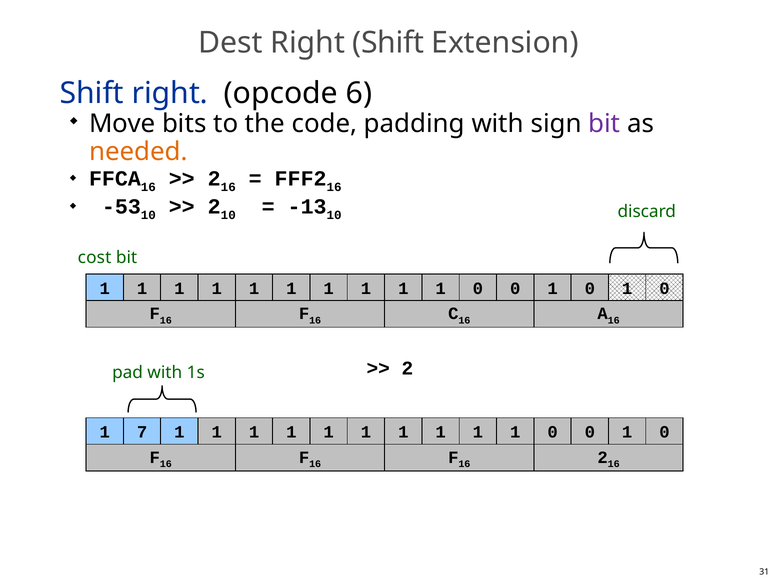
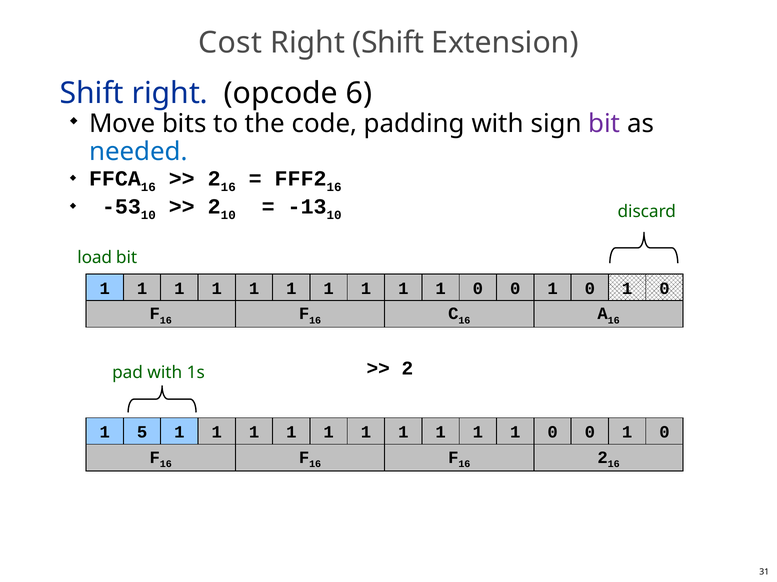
Dest: Dest -> Cost (230, 43)
needed colour: orange -> blue (138, 152)
cost: cost -> load (95, 258)
7: 7 -> 5 (142, 433)
